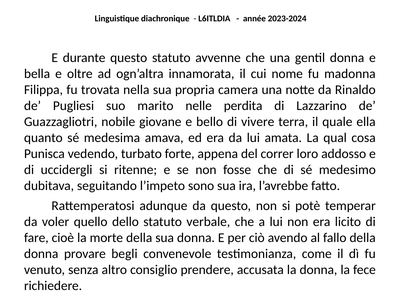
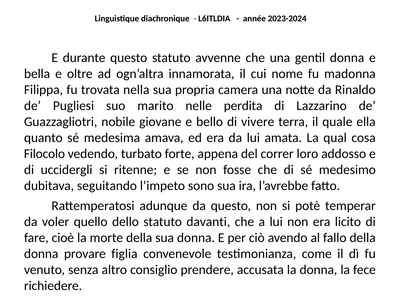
Punisca: Punisca -> Filocolo (44, 154)
verbale: verbale -> davanti (208, 222)
begli: begli -> figlia (124, 254)
